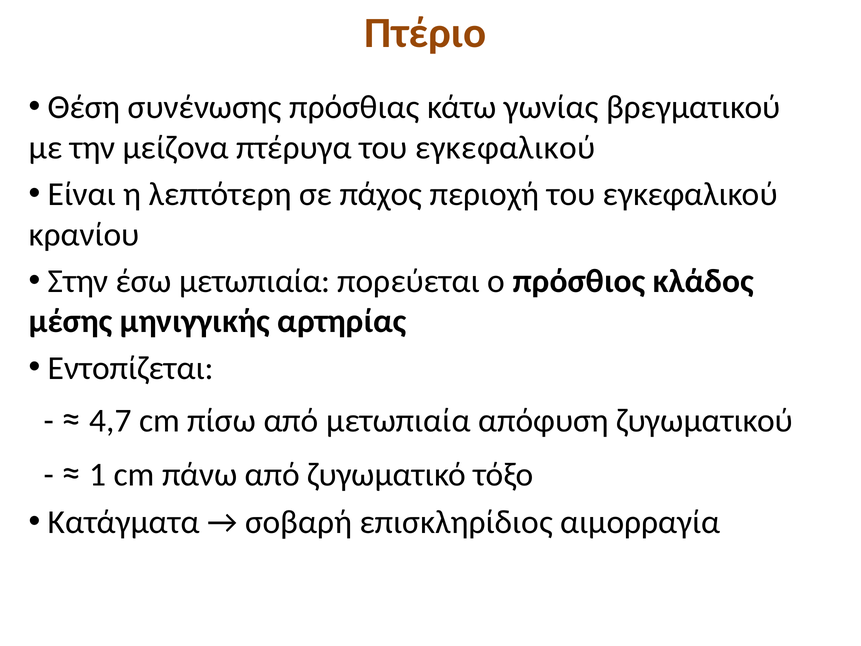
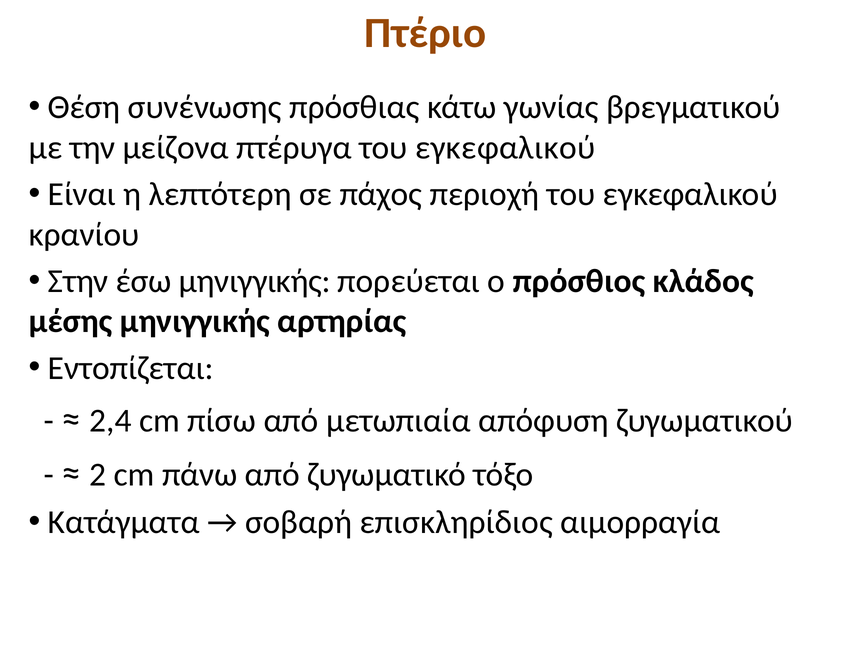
έσω μετωπιαία: μετωπιαία -> μηνιγγικής (255, 281)
4,7: 4,7 -> 2,4 (110, 421)
1: 1 -> 2 (98, 474)
